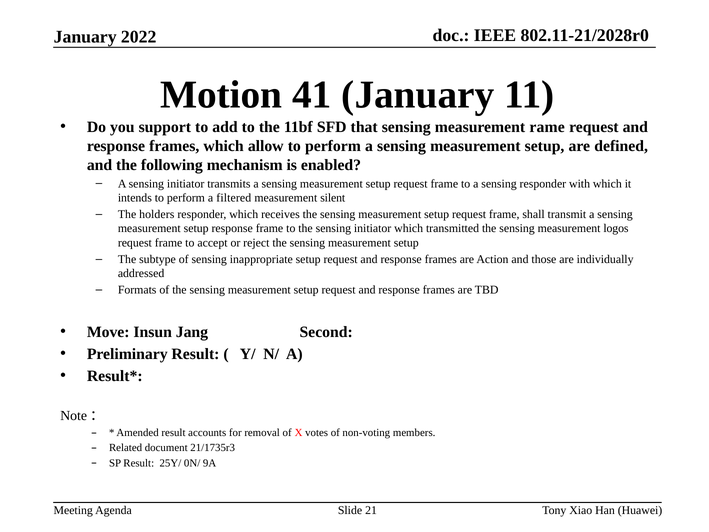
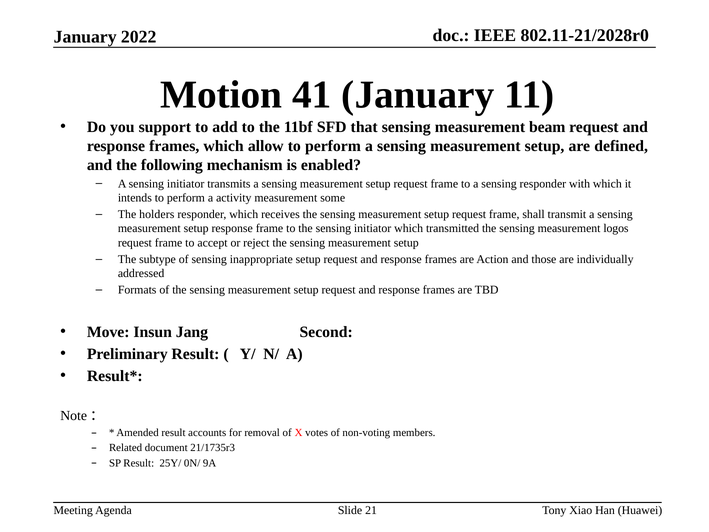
rame: rame -> beam (547, 127)
filtered: filtered -> activity (234, 198)
silent: silent -> some (333, 198)
